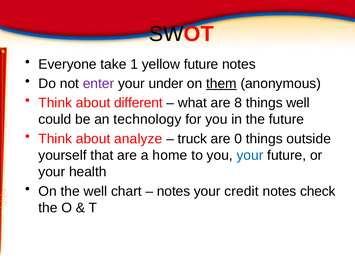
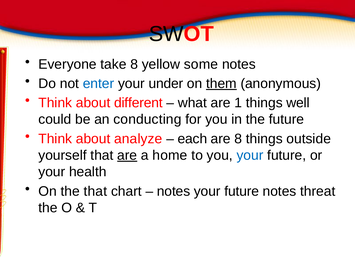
take 1: 1 -> 8 (134, 64)
yellow future: future -> some (201, 64)
enter colour: purple -> blue (99, 84)
8: 8 -> 1 (238, 103)
technology: technology -> conducting (147, 120)
truck: truck -> each (192, 139)
are 0: 0 -> 8 (238, 139)
are underline: none -> present (127, 155)
the well: well -> that (95, 191)
credit: credit -> future (242, 191)
check: check -> threat (318, 191)
